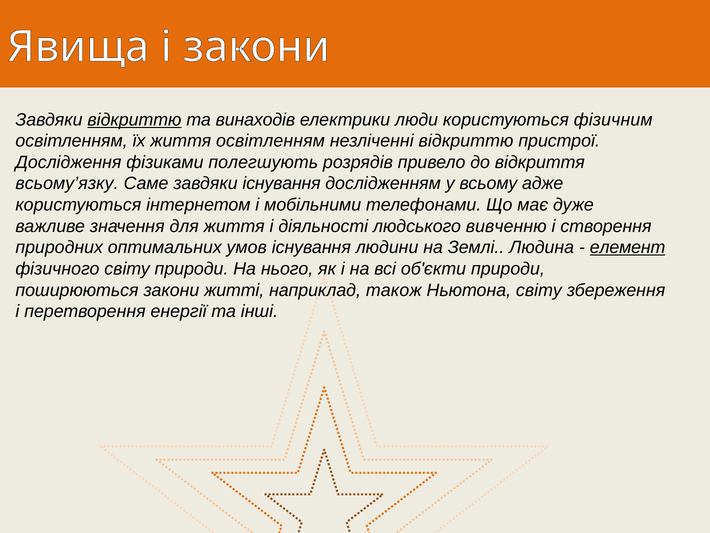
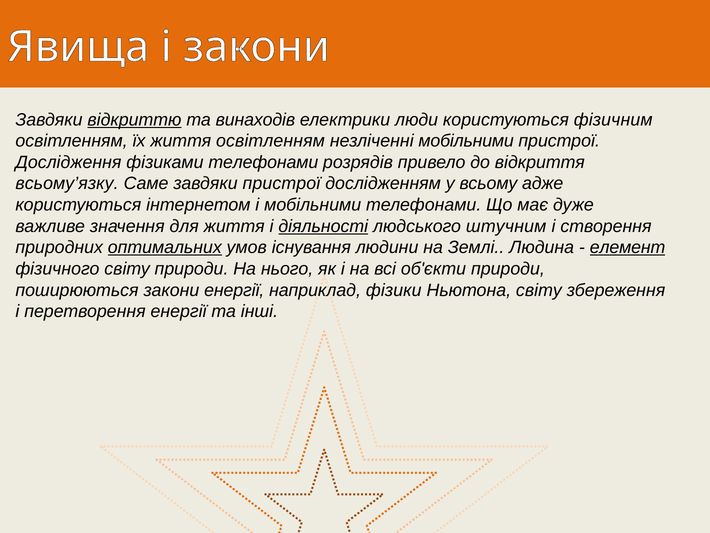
незліченні відкриттю: відкриттю -> мобільними (466, 141)
фізиками полегшують: полегшують -> телефонами (263, 162)
завдяки існування: існування -> пристрої (281, 183)
діяльності underline: none -> present (323, 226)
вивченню: вивченню -> штучним (506, 226)
оптимальних underline: none -> present (165, 247)
закони житті: житті -> енергії (234, 290)
також: також -> фізики (394, 290)
